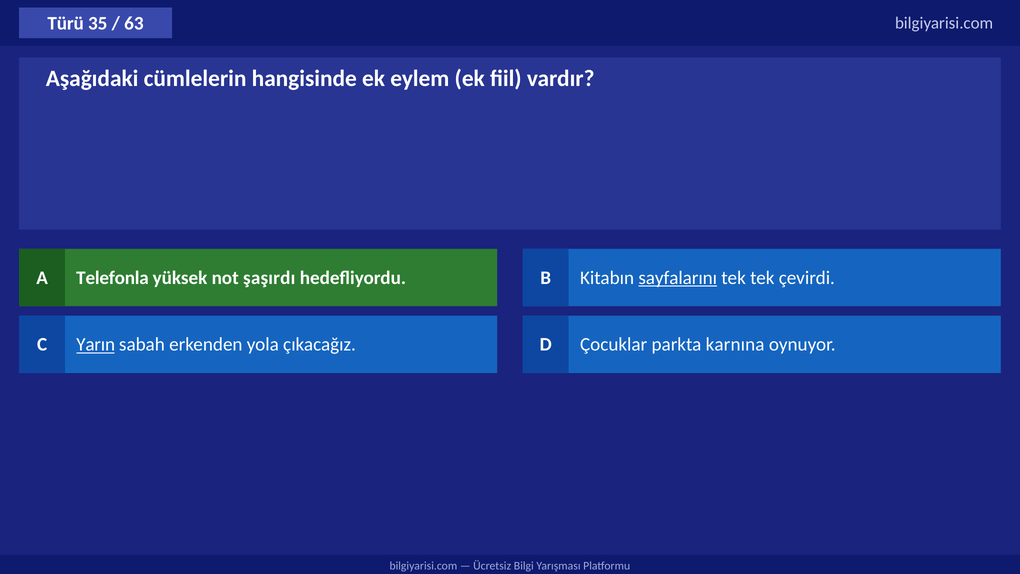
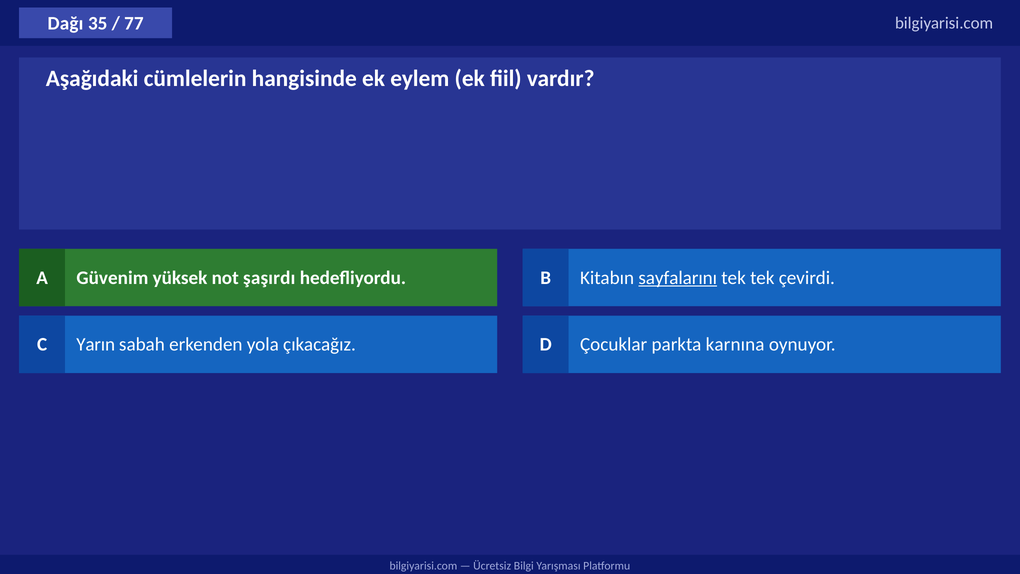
Türü: Türü -> Dağı (65, 23)
63: 63 -> 77 (134, 23)
Telefonla: Telefonla -> Güvenim (112, 278)
Yarın underline: present -> none (96, 344)
